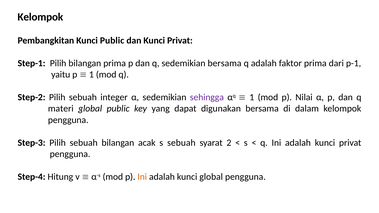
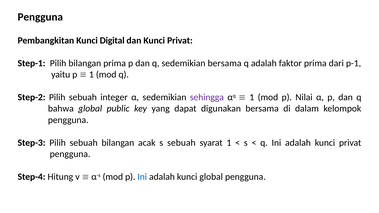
Kelompok: Kelompok -> Pengguna (40, 17)
Kunci Public: Public -> Digital (112, 40)
materi: materi -> bahwa (61, 109)
syarat 2: 2 -> 1 (229, 143)
Ini colour: orange -> blue (142, 177)
